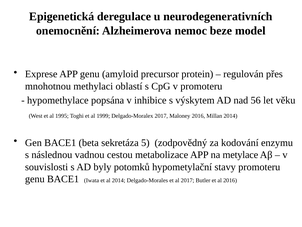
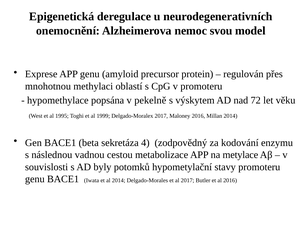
beze: beze -> svou (221, 31)
inhibice: inhibice -> pekelně (150, 100)
56: 56 -> 72 (256, 100)
5: 5 -> 4 (145, 142)
